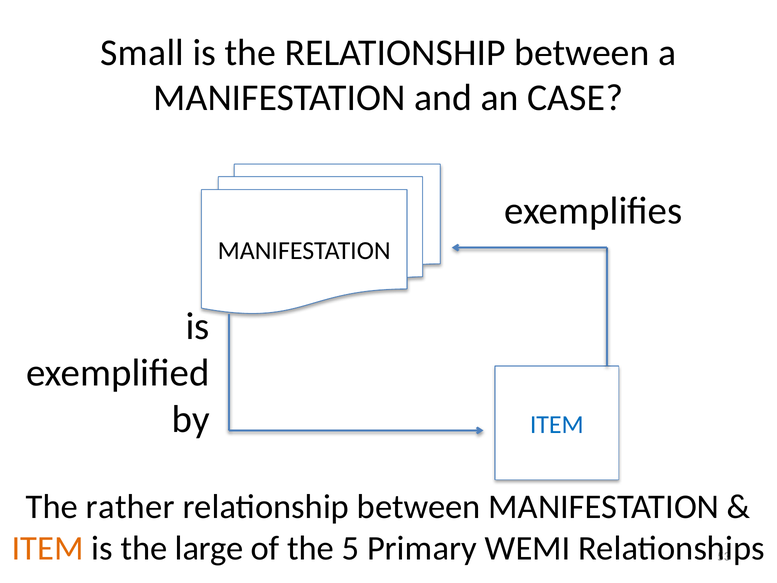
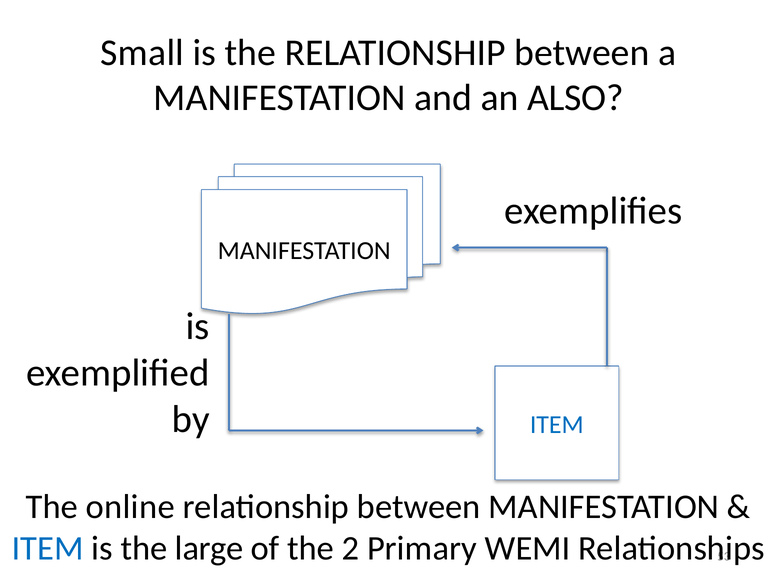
CASE: CASE -> ALSO (575, 98)
rather: rather -> online (130, 507)
ITEM colour: orange -> blue (48, 548)
5: 5 -> 2 (351, 548)
